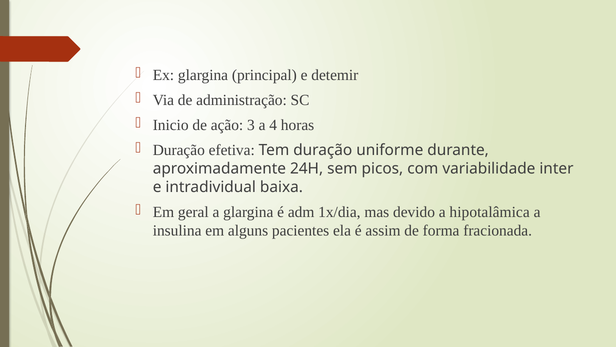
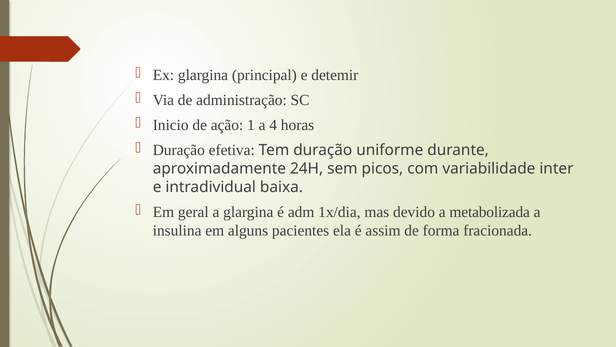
3: 3 -> 1 (251, 125)
hipotalâmica: hipotalâmica -> metabolizada (490, 212)
